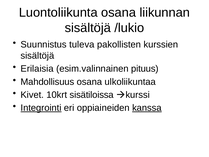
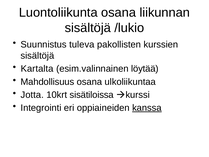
Erilaisia: Erilaisia -> Kartalta (37, 69)
pituus: pituus -> löytää (145, 69)
Kivet: Kivet -> Jotta (32, 95)
Integrointi underline: present -> none (41, 108)
